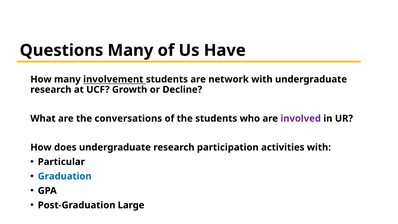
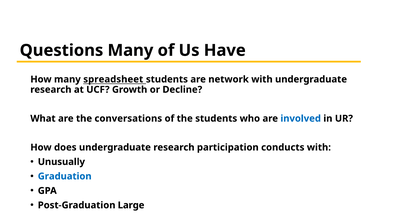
involvement: involvement -> spreadsheet (113, 79)
involved colour: purple -> blue (301, 118)
activities: activities -> conducts (283, 147)
Particular: Particular -> Unusually (61, 162)
